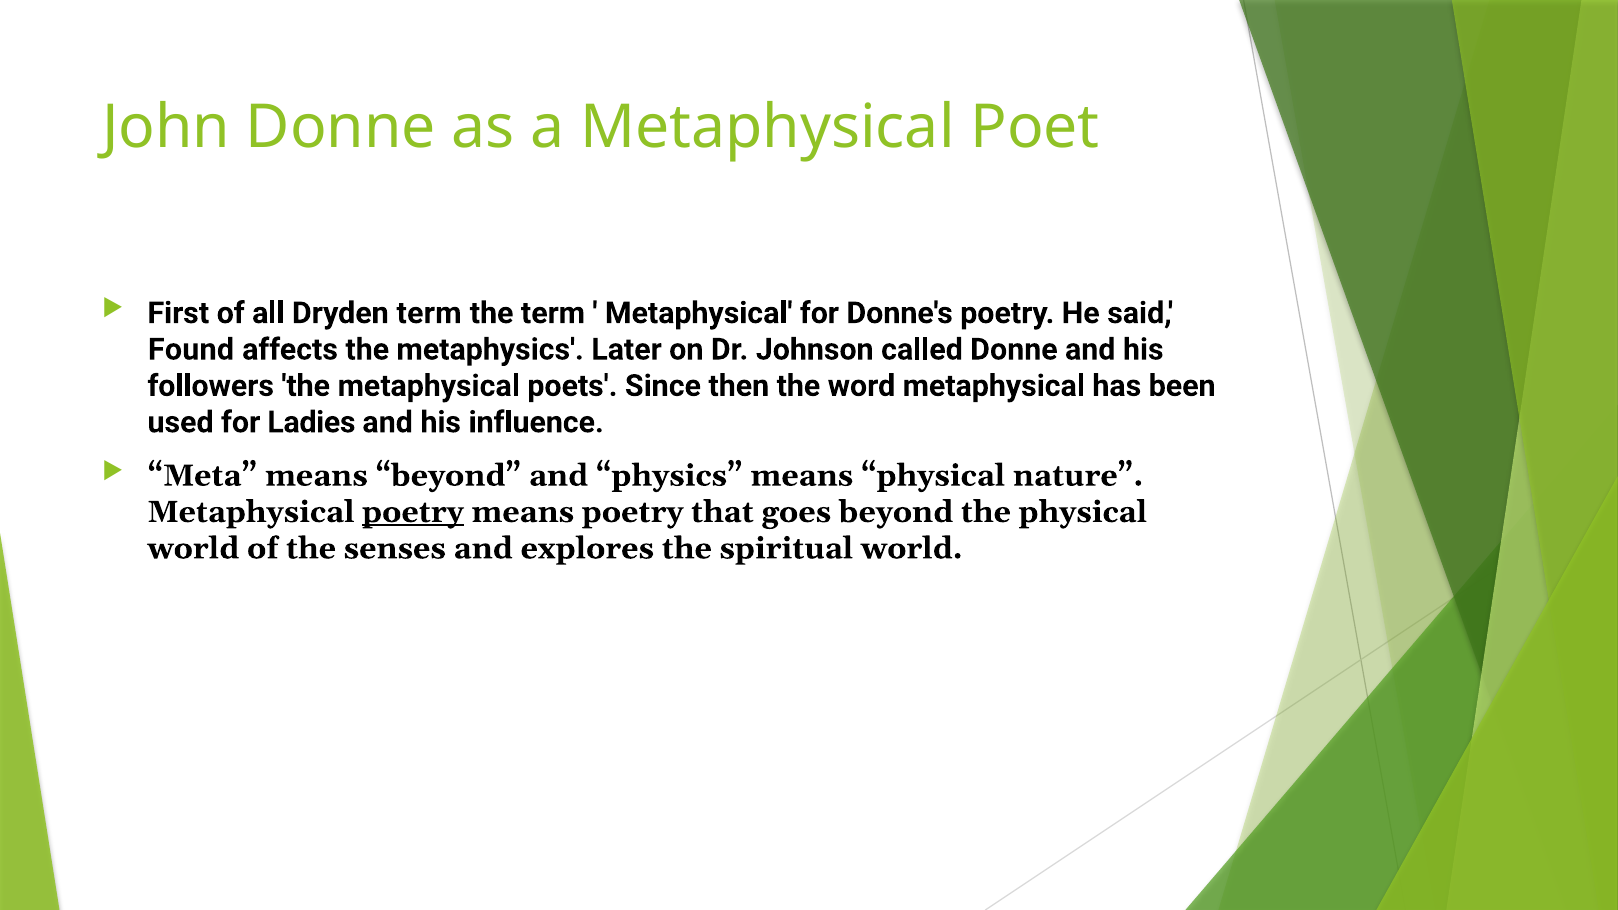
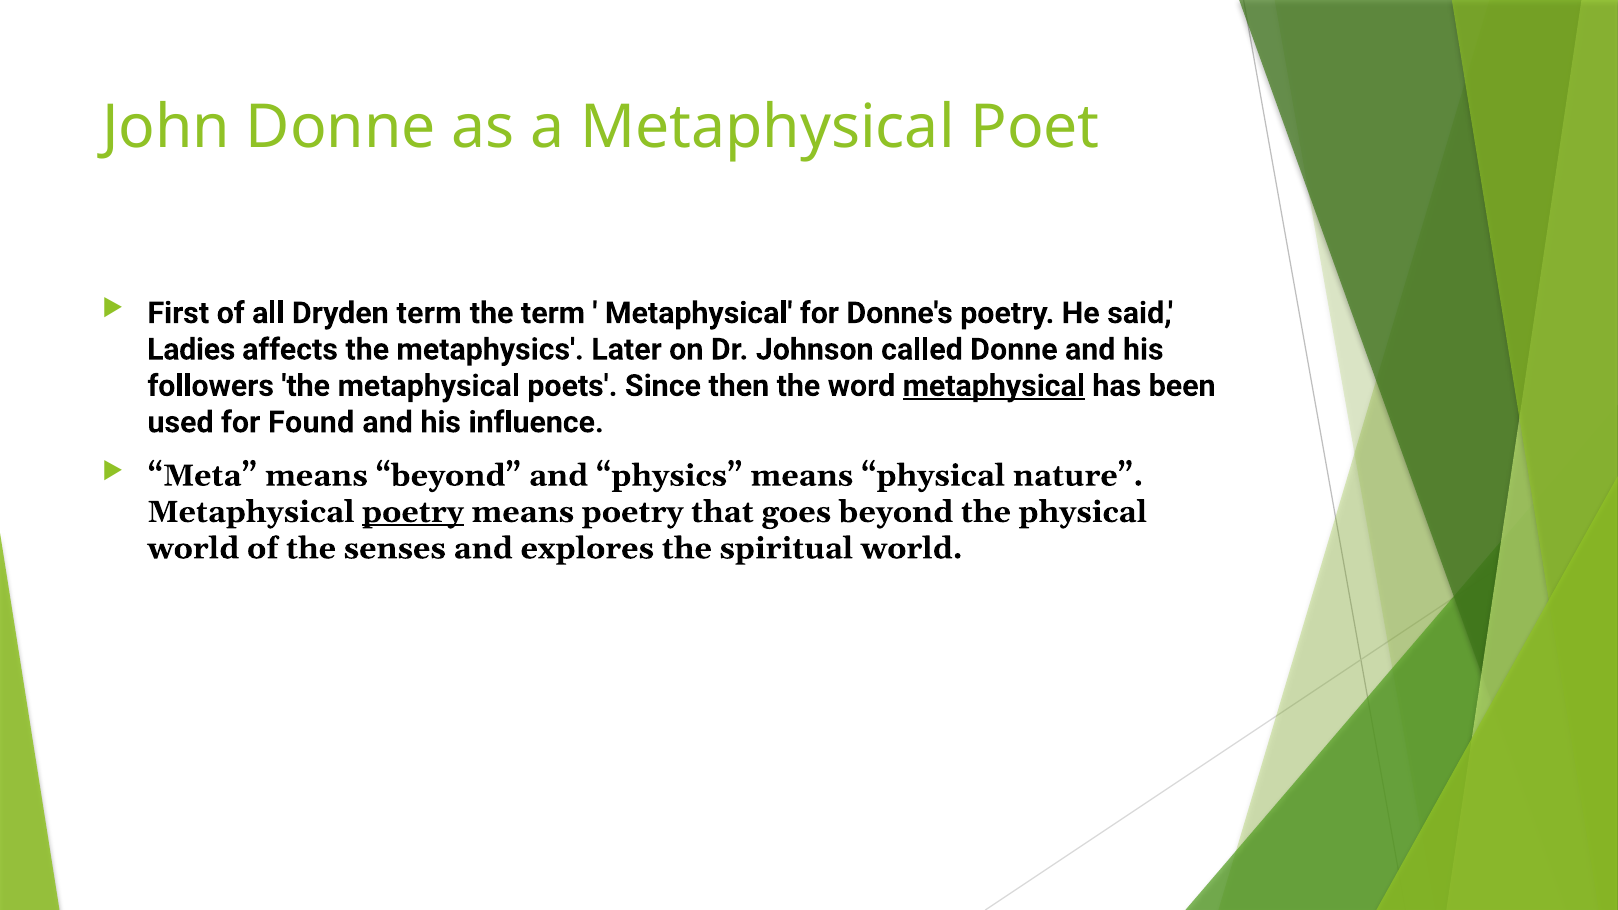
Found: Found -> Ladies (191, 350)
metaphysical underline: none -> present (994, 386)
Ladies: Ladies -> Found (311, 422)
